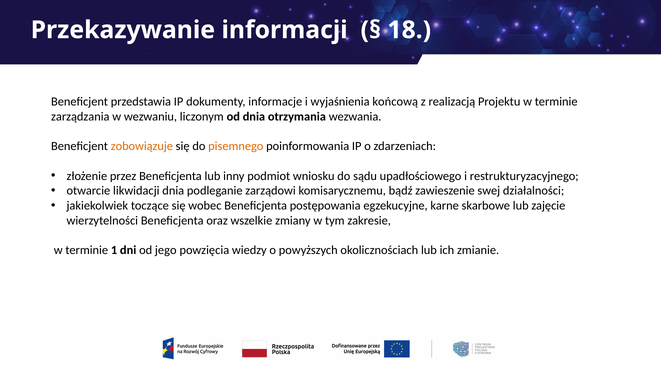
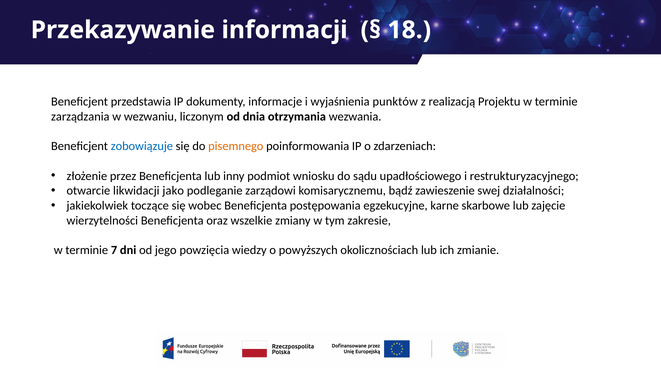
końcową: końcową -> punktów (395, 102)
zobowiązuje colour: orange -> blue (142, 146)
likwidacji dnia: dnia -> jako (173, 191)
1: 1 -> 7 (114, 250)
